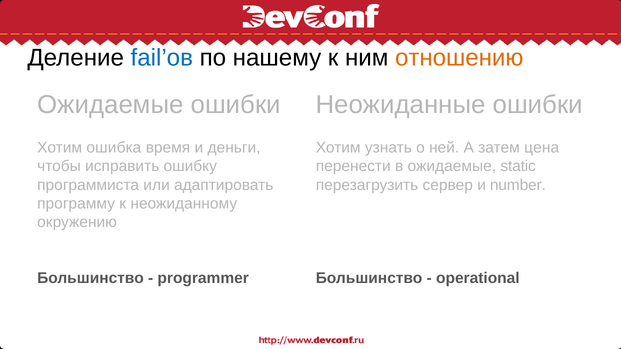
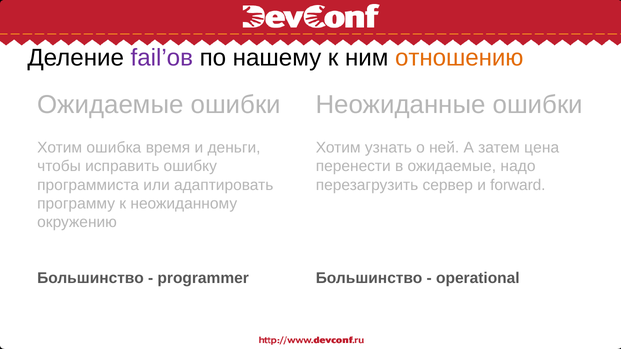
fail’ов colour: blue -> purple (162, 58)
static: static -> надо (518, 166)
number: number -> forward (518, 185)
